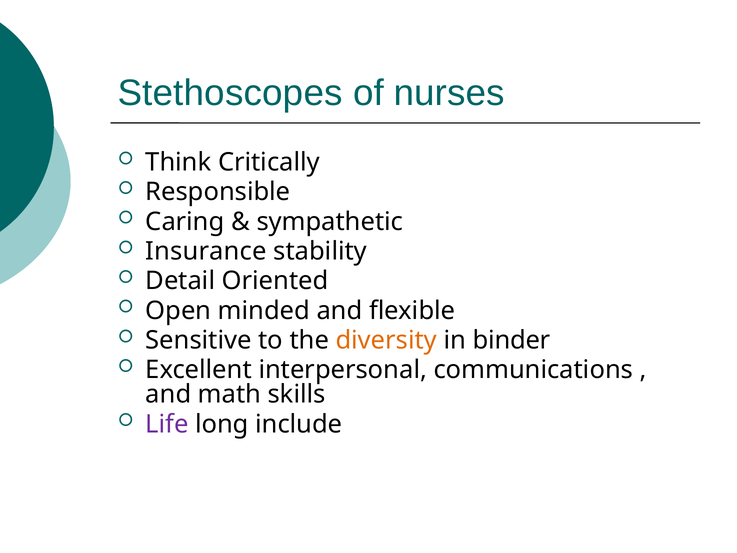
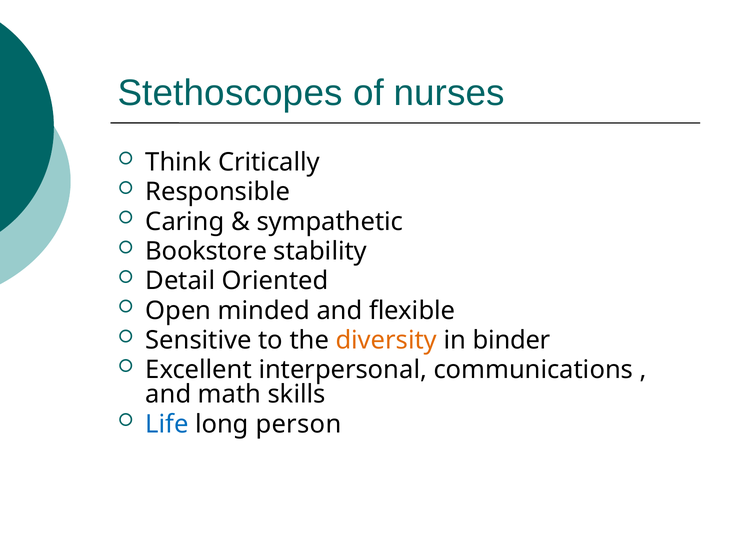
Insurance: Insurance -> Bookstore (206, 251)
Life colour: purple -> blue (167, 424)
include: include -> person (299, 424)
